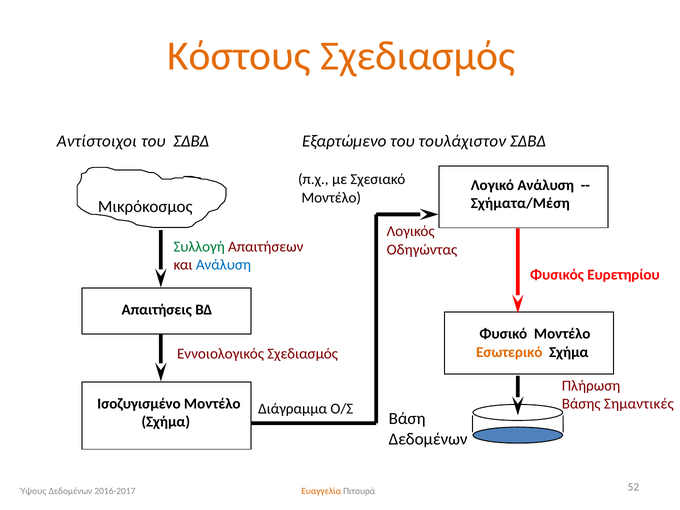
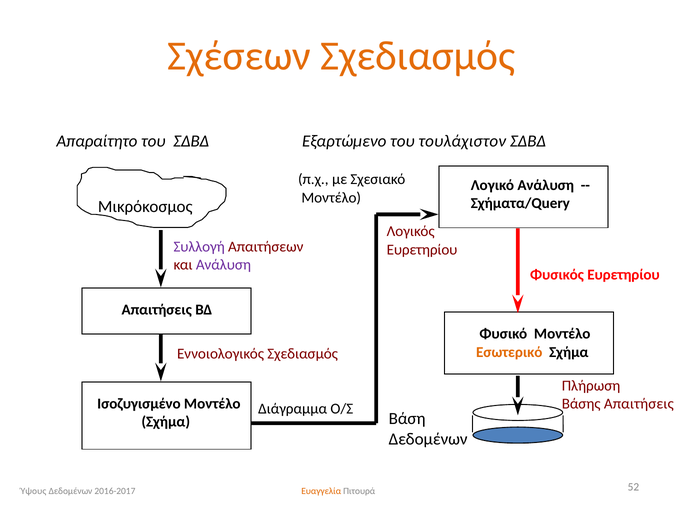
Κόστους: Κόστους -> Σχέσεων (239, 56)
Αντίστοιχοι: Αντίστοιχοι -> Απαραίτητο (97, 141)
Σχήματα/Μέση: Σχήματα/Μέση -> Σχήματα/Query (520, 203)
Συλλογή colour: green -> purple (199, 247)
Οδηγώντας: Οδηγώντας -> Ευρετηρίου (422, 250)
Ανάλυση colour: blue -> purple (223, 265)
Βάσης Σημαντικές: Σημαντικές -> Απαιτήσεις (639, 404)
